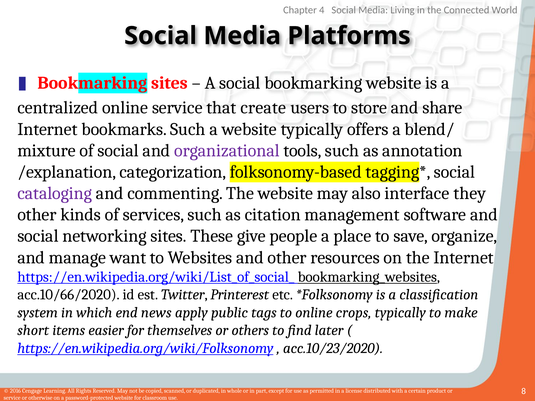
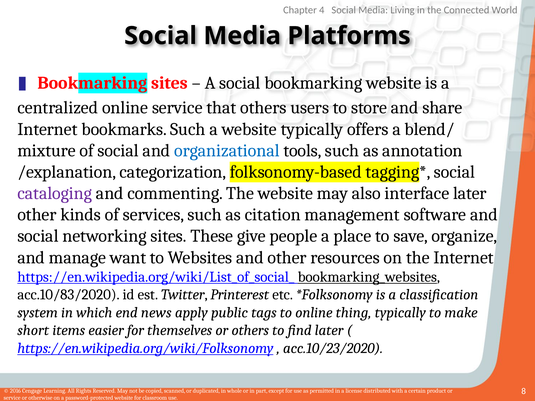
that create: create -> others (263, 108)
organizational colour: purple -> blue (227, 151)
interface they: they -> later (470, 193)
acc.10/66/2020: acc.10/66/2020 -> acc.10/83/2020 (68, 295)
crops: crops -> thing (354, 313)
